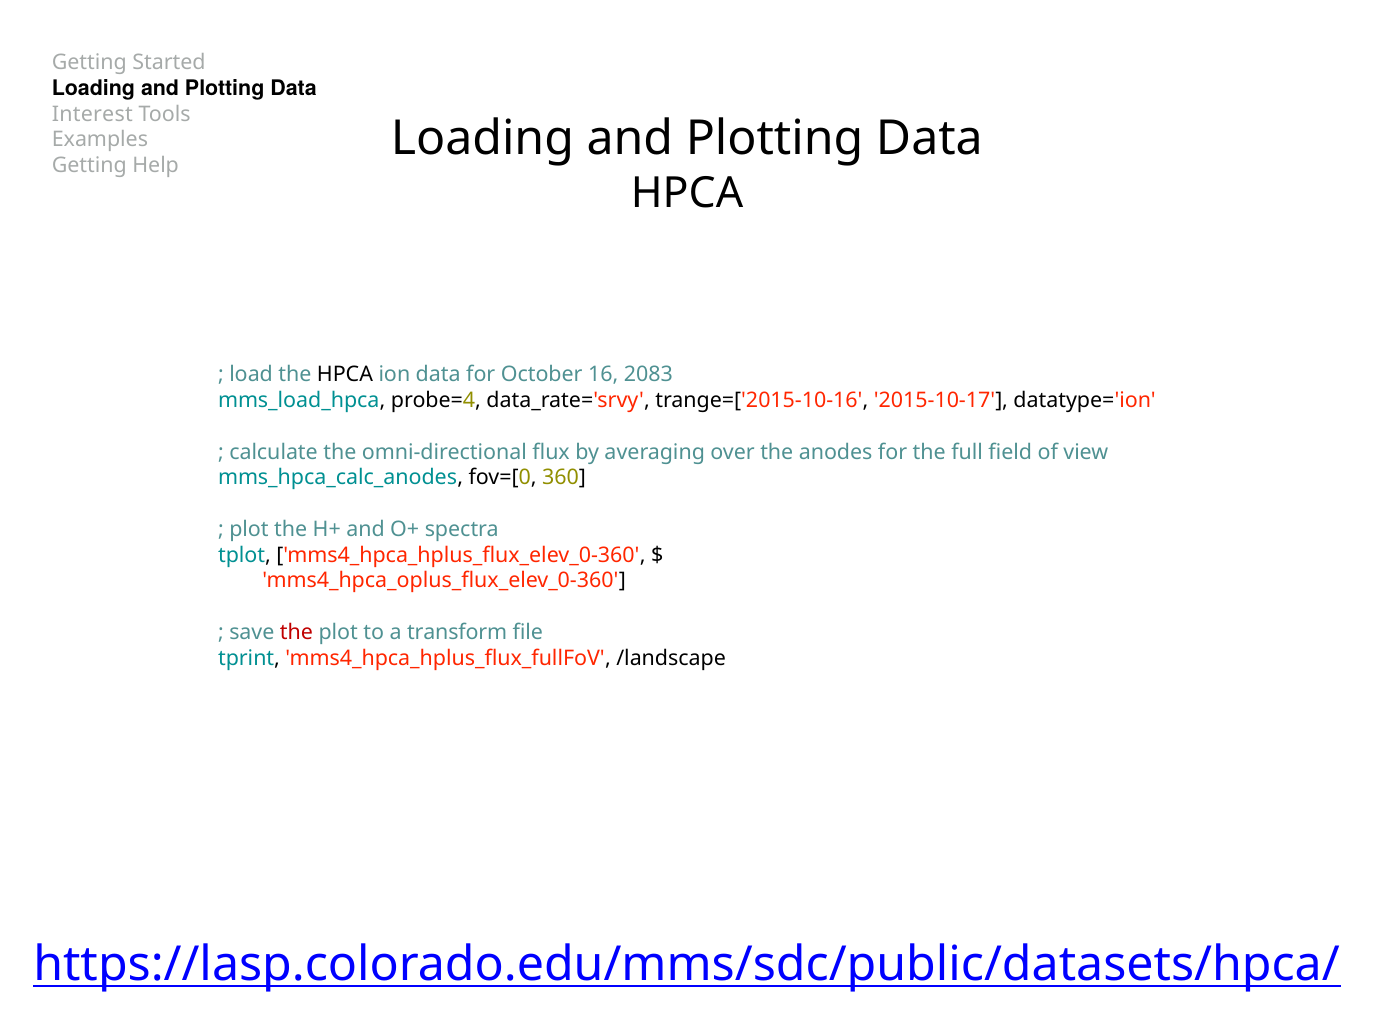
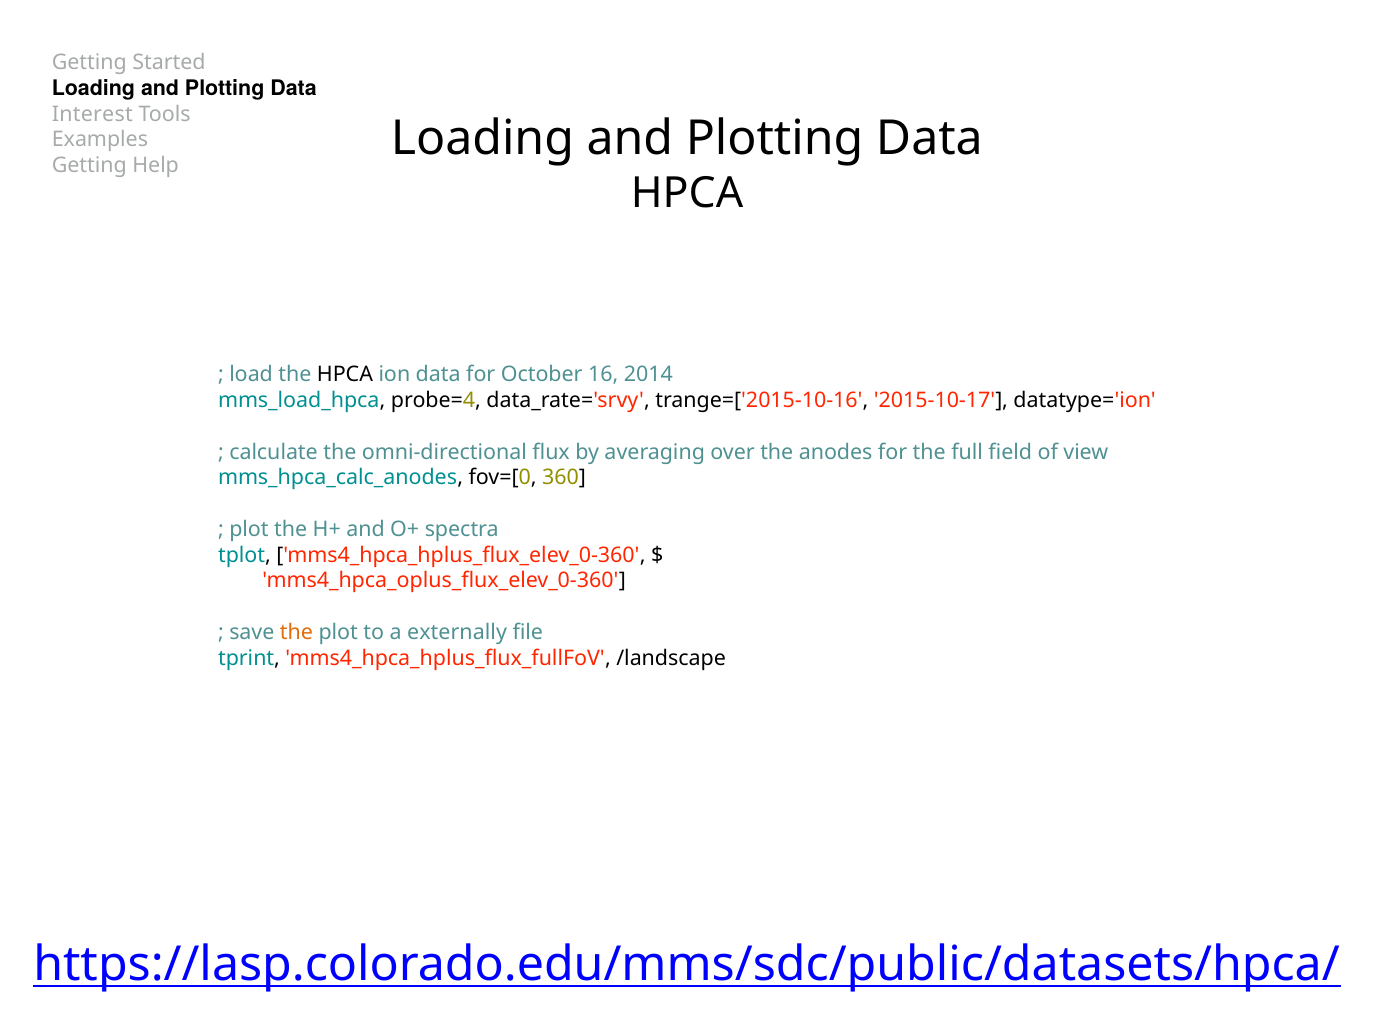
2083: 2083 -> 2014 (648, 375)
the colour: red -> orange (296, 633)
transform: transform -> externally (457, 633)
